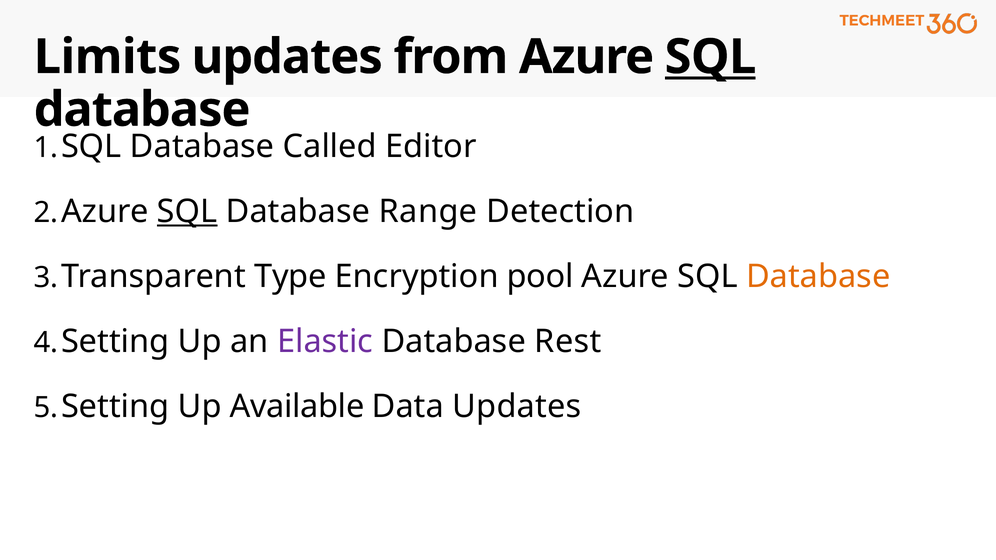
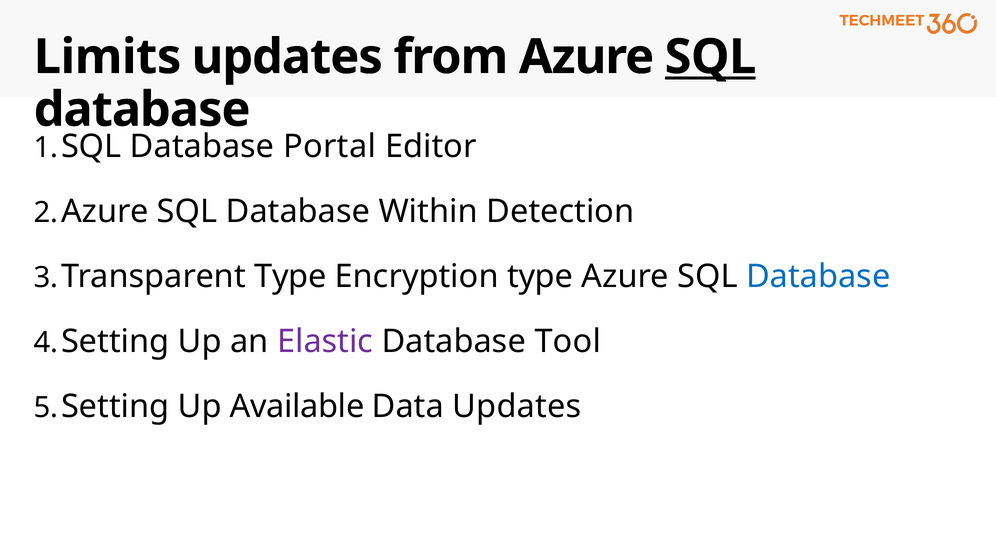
Called: Called -> Portal (330, 146)
SQL underline: present -> none (187, 212)
Range: Range -> Within (428, 212)
Encryption pool: pool -> type (540, 277)
Database colour: orange -> blue (818, 277)
Rest: Rest -> Tool (568, 342)
